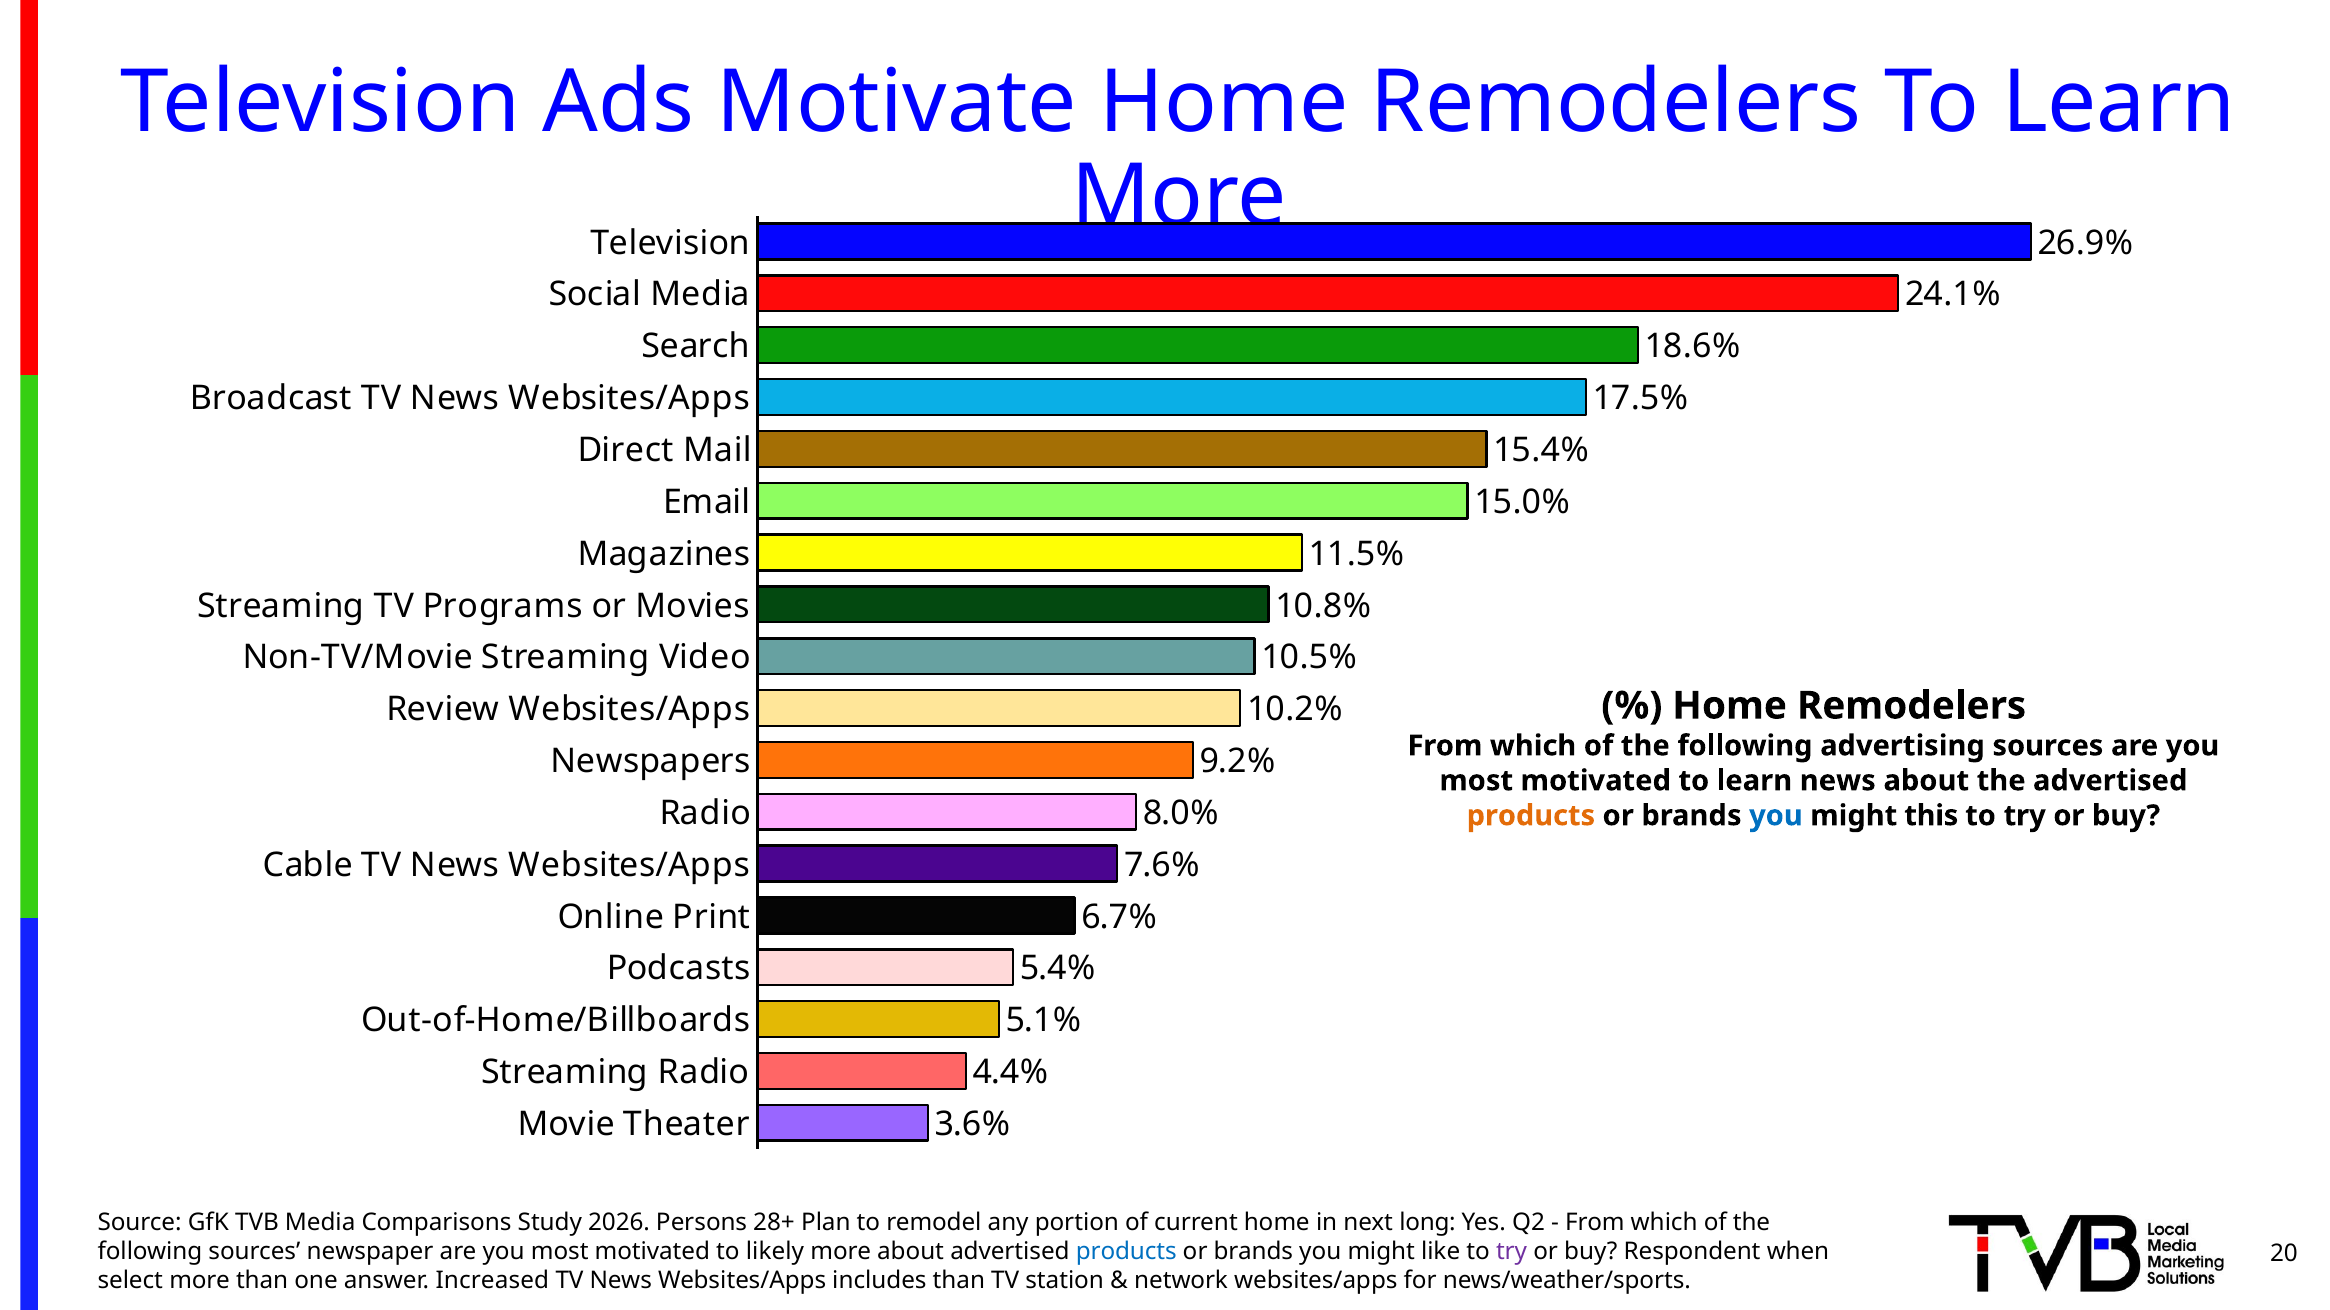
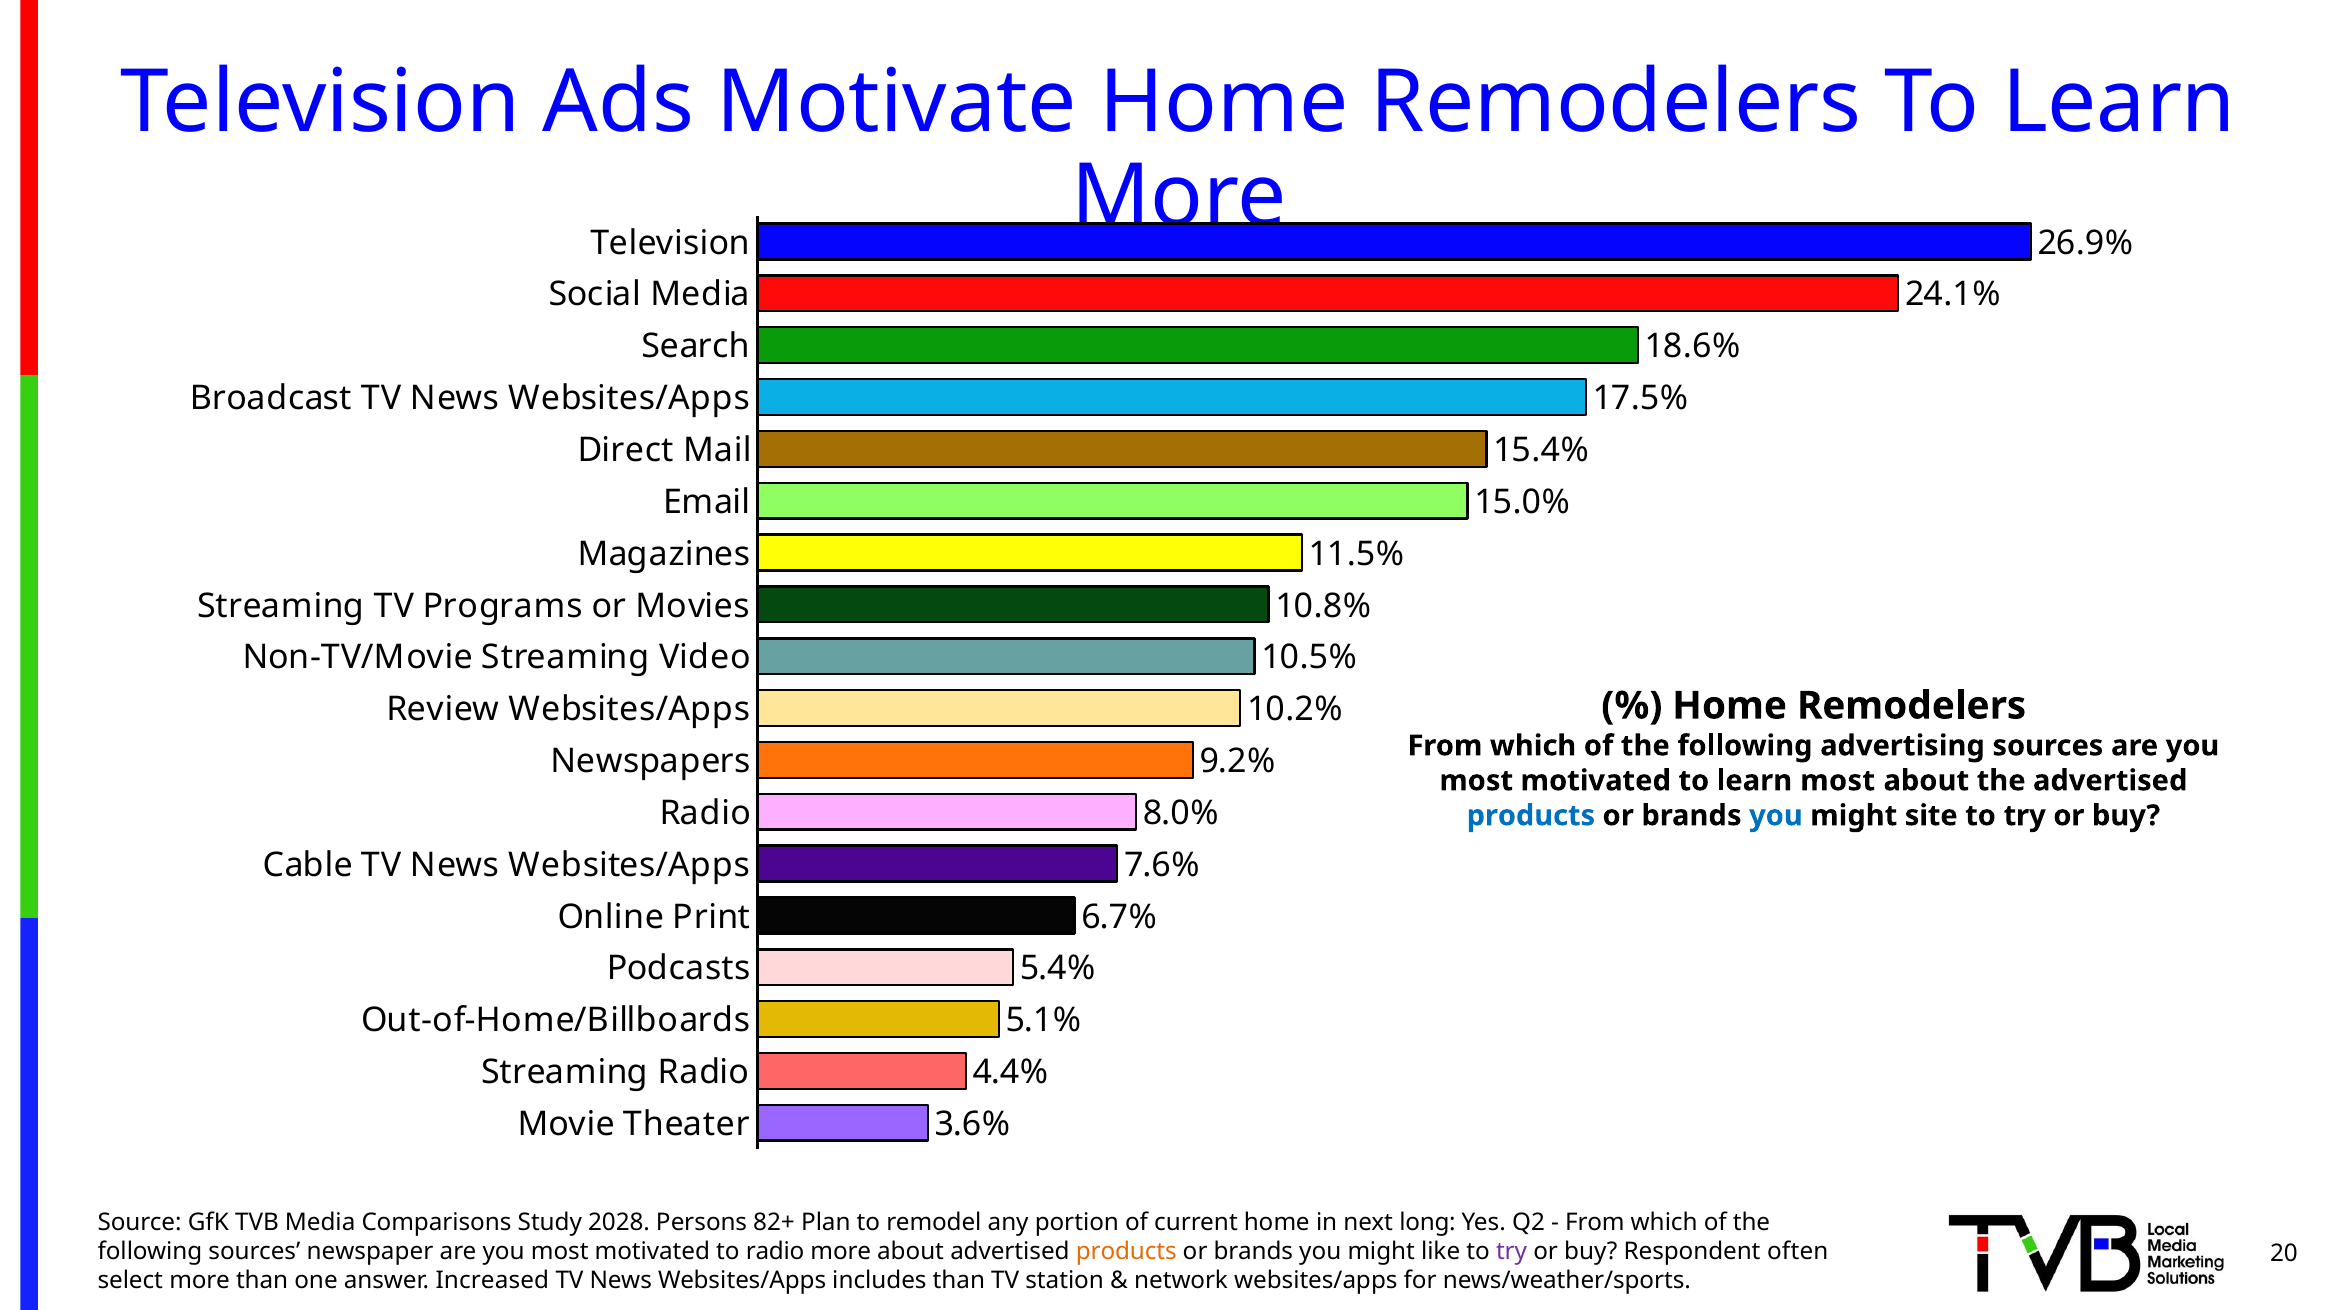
learn news: news -> most (1838, 781)
products colour: orange -> blue (1531, 816)
this: this -> site (1931, 816)
2026: 2026 -> 2028 (619, 1223)
28+: 28+ -> 82+ (774, 1223)
to likely: likely -> radio (775, 1252)
products colour: blue -> orange (1126, 1252)
when: when -> often (1798, 1252)
